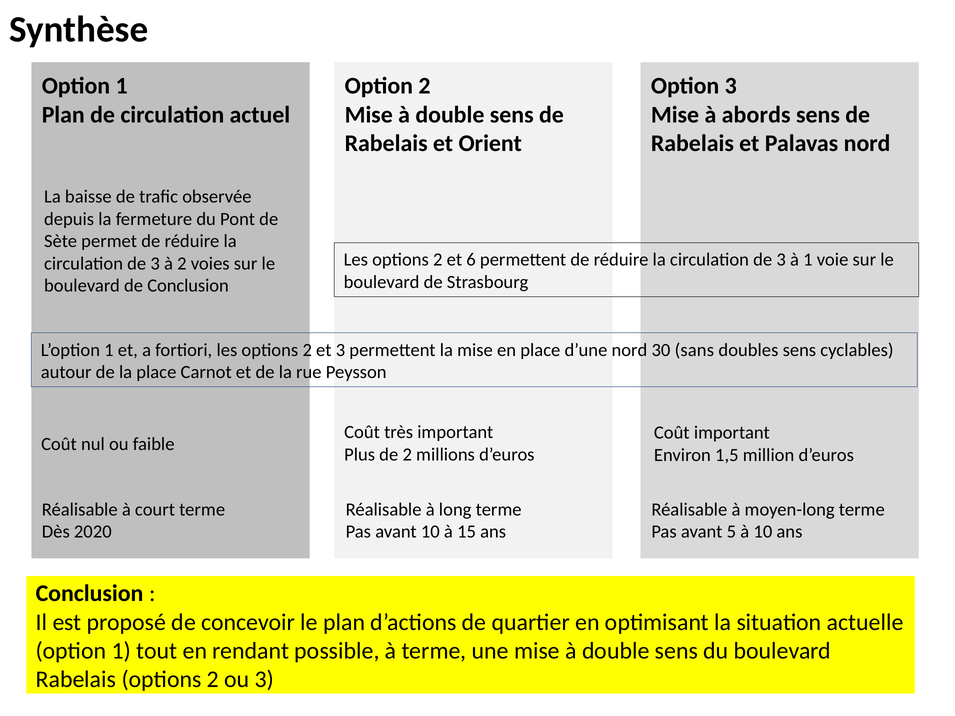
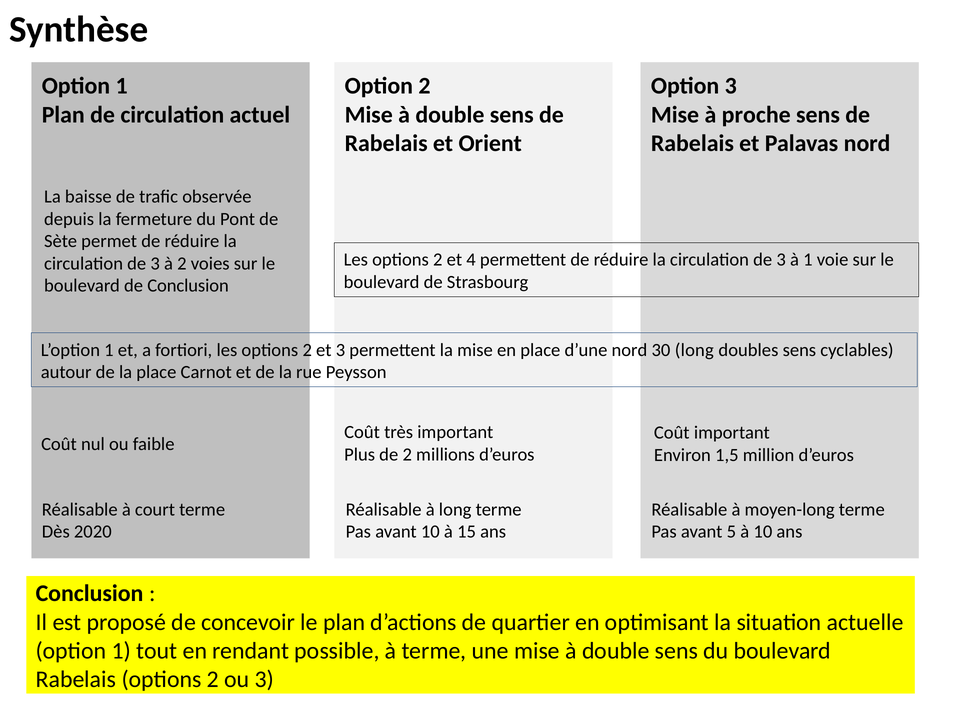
abords: abords -> proche (756, 115)
6: 6 -> 4 (471, 260)
30 sans: sans -> long (694, 350)
